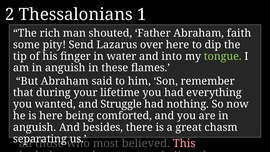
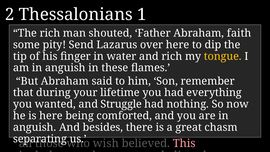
and into: into -> rich (172, 56)
tongue colour: light green -> yellow (223, 56)
most: most -> wish (106, 143)
